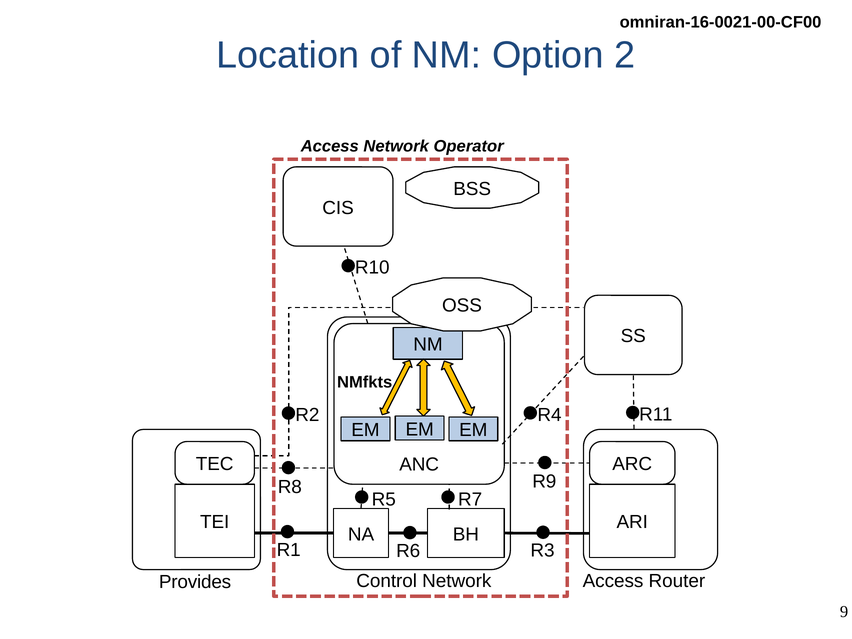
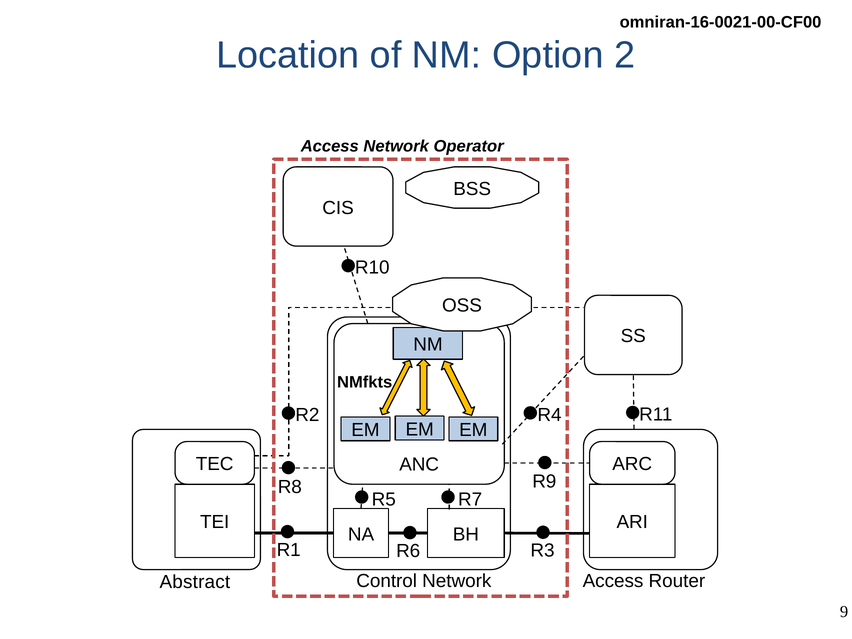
Provides: Provides -> Abstract (195, 582)
